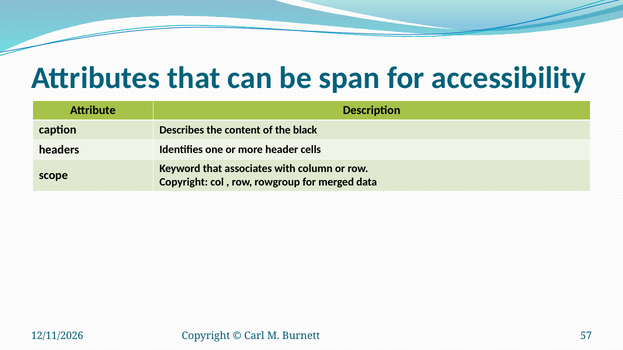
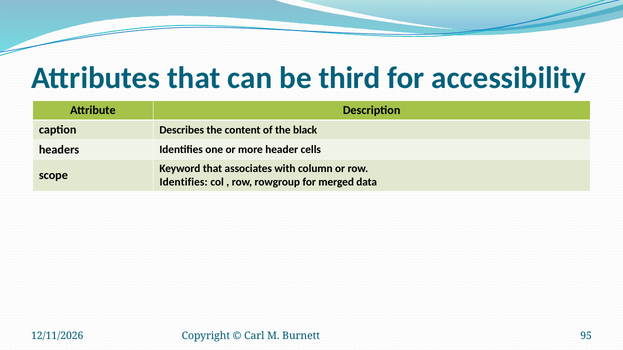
span: span -> third (350, 78)
Copyright: Copyright -> Identifies (184, 182)
57: 57 -> 95 (586, 336)
